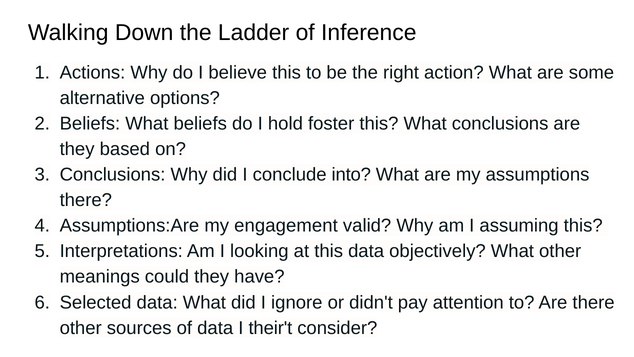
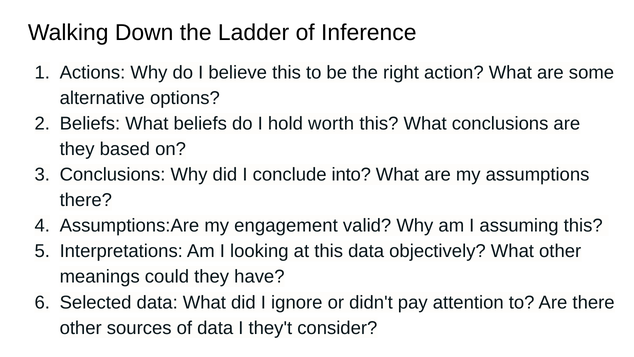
foster: foster -> worth (331, 124)
their't: their't -> they't (270, 328)
